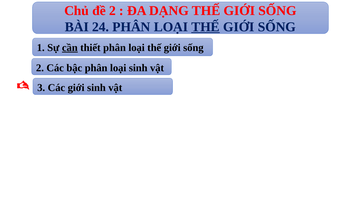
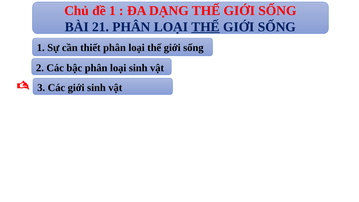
đề 2: 2 -> 1 (112, 11)
24: 24 -> 21 (101, 27)
cần underline: present -> none (70, 48)
